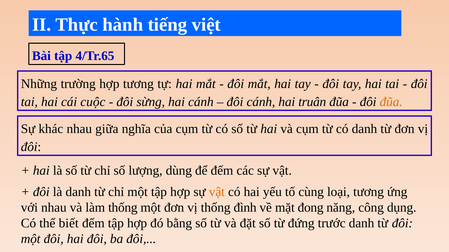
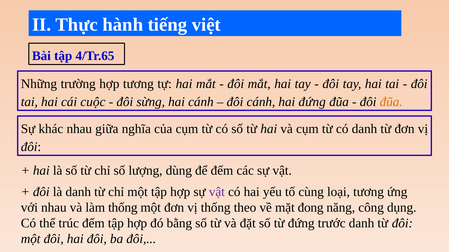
hai truân: truân -> đứng (312, 102)
vật colour: orange -> purple (217, 192)
đình: đình -> theo (245, 208)
biết: biết -> trúc (69, 224)
